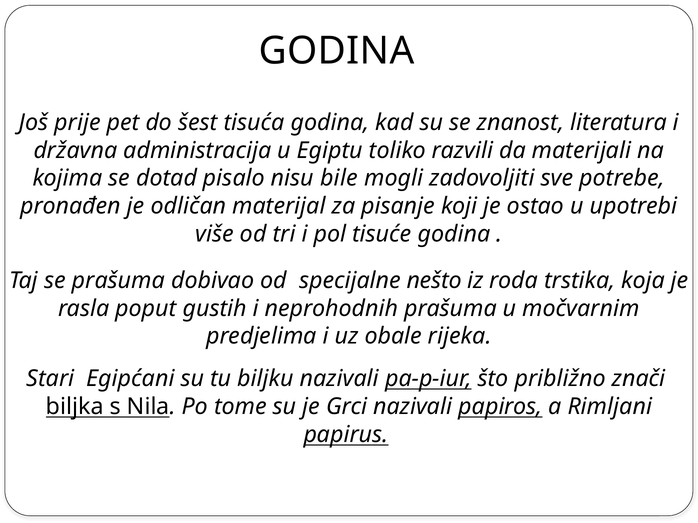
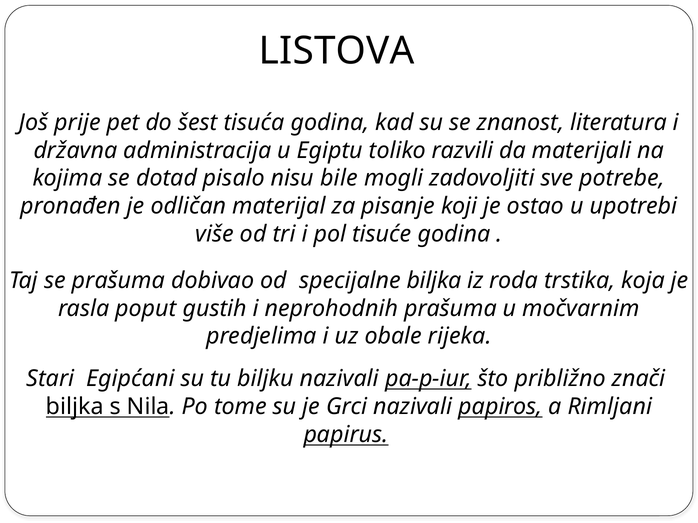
GODINA: GODINA -> LISTOVA (337, 51)
specijalne nešto: nešto -> biljka (434, 281)
